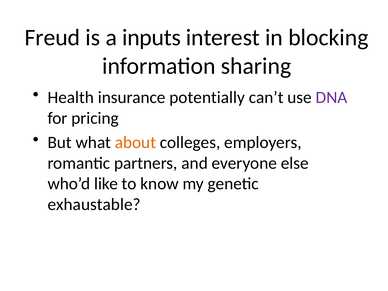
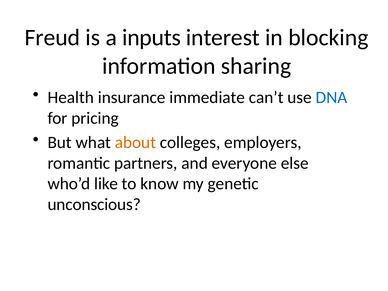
potentially: potentially -> immediate (207, 98)
DNA colour: purple -> blue (332, 98)
exhaustable: exhaustable -> unconscious (94, 205)
